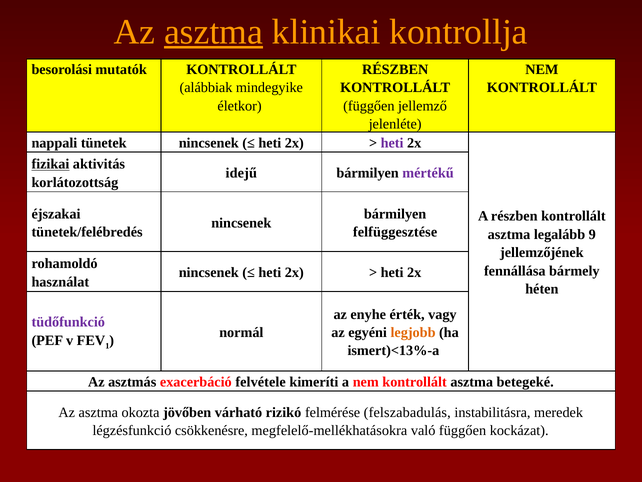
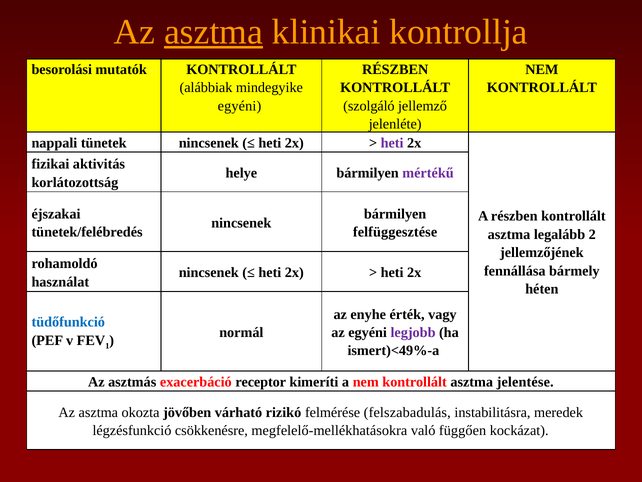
életkor: életkor -> egyéni (240, 106)
függően: függően -> szolgáló (369, 106)
fizikai underline: present -> none (50, 164)
idejű: idejű -> helye (241, 173)
9: 9 -> 2 (592, 234)
tüdőfunkció colour: purple -> blue (68, 322)
legjobb colour: orange -> purple (413, 332)
ismert)<13%-a: ismert)<13%-a -> ismert)<49%-a (393, 350)
felvétele: felvétele -> receptor (261, 382)
betegeké: betegeké -> jelentése (525, 382)
